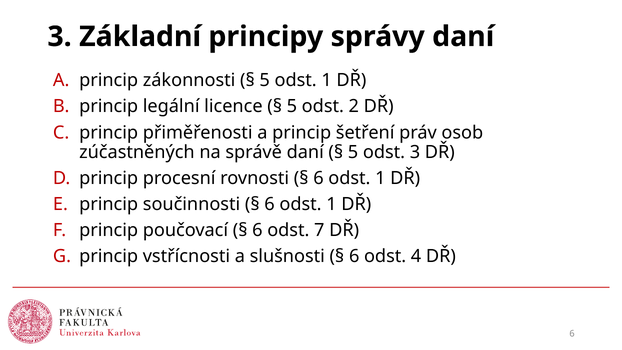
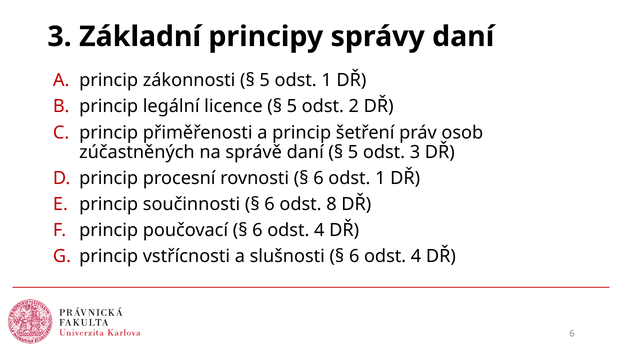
1: 1 -> 8 (331, 204)
7: 7 -> 4 (319, 230)
